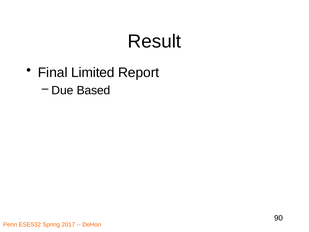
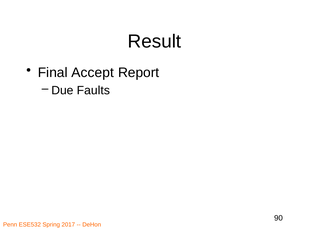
Limited: Limited -> Accept (93, 73)
Based: Based -> Faults (93, 90)
